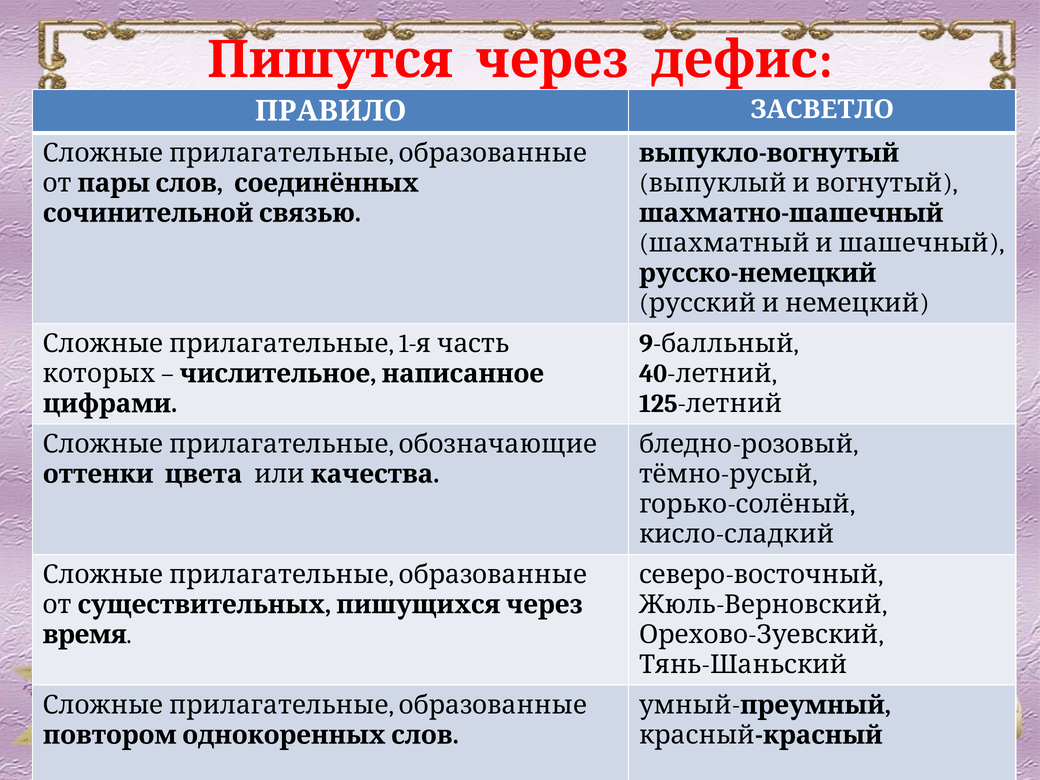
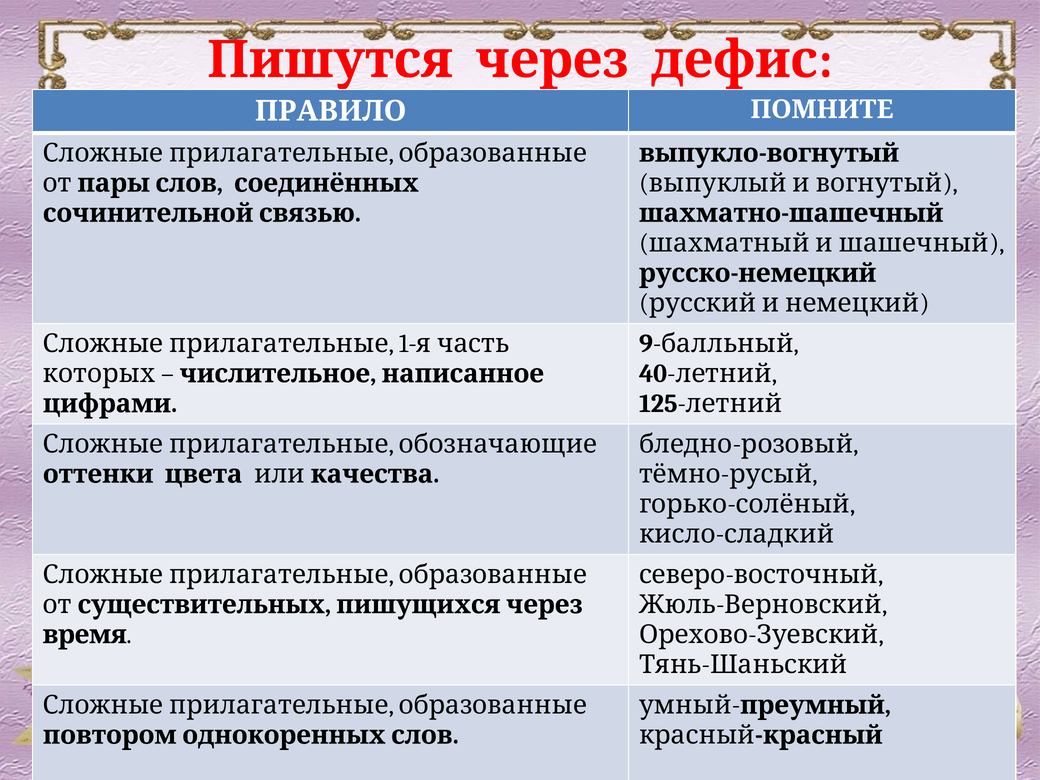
ЗАСВЕТЛО: ЗАСВЕТЛО -> ПОМНИТЕ (822, 109)
